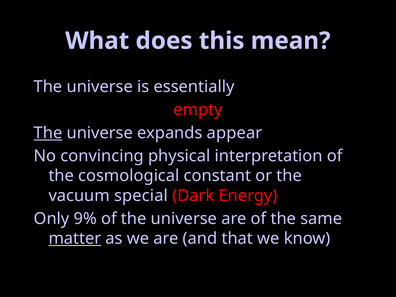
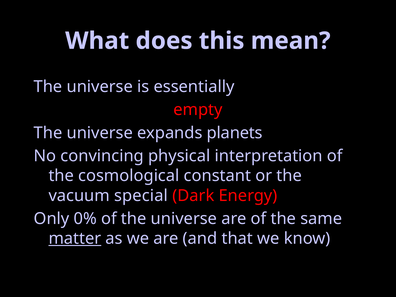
The underline: present -> none (48, 133)
appear: appear -> planets (235, 133)
9%: 9% -> 0% (85, 219)
